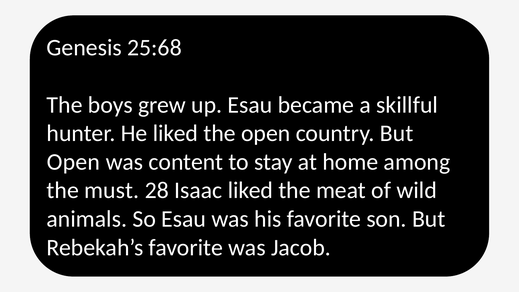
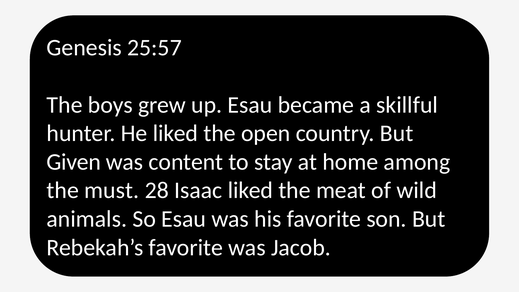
25:68: 25:68 -> 25:57 (154, 48)
Open: Open -> Given (74, 162)
